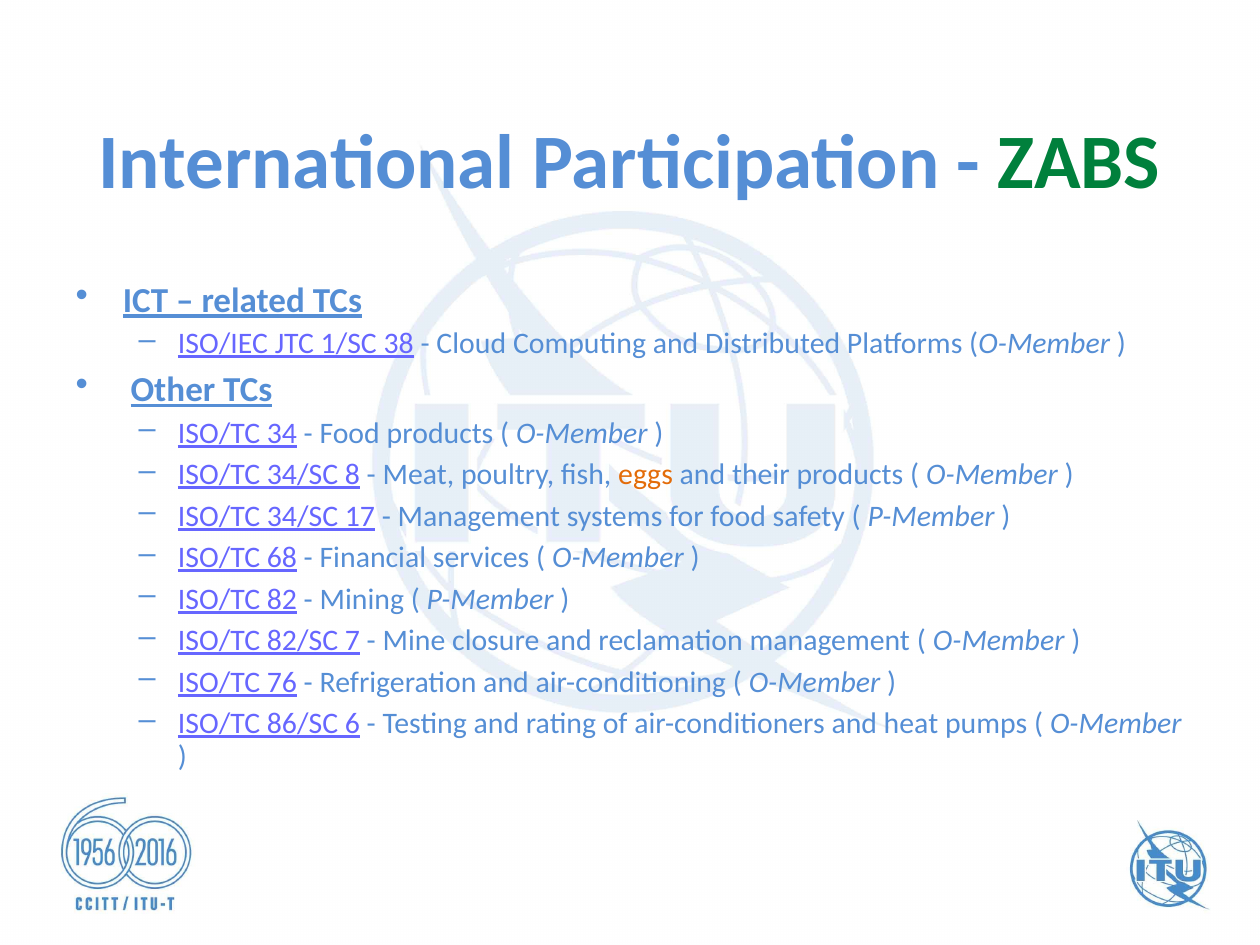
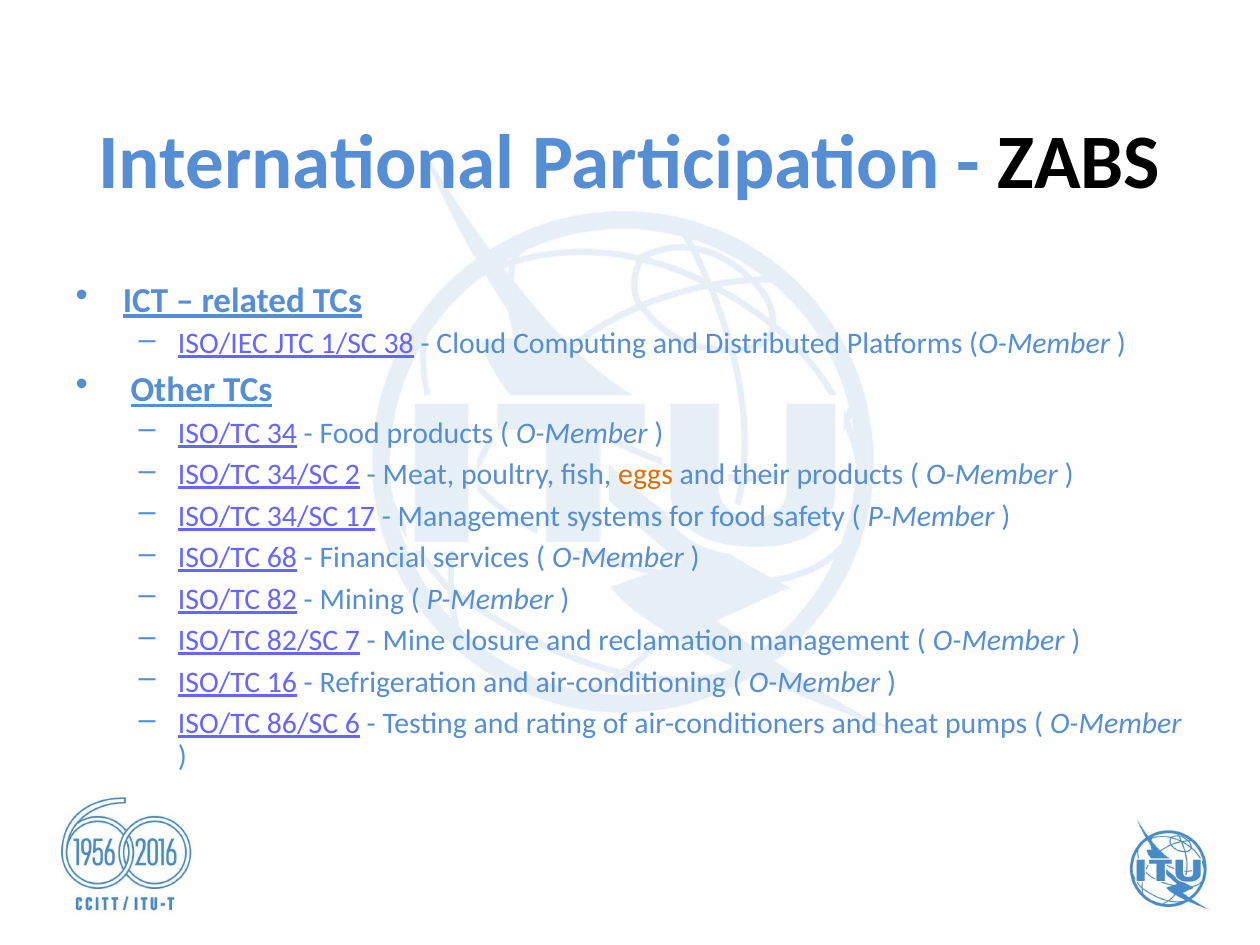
ZABS colour: green -> black (1079, 163)
8: 8 -> 2 (352, 475)
76: 76 -> 16 (282, 683)
